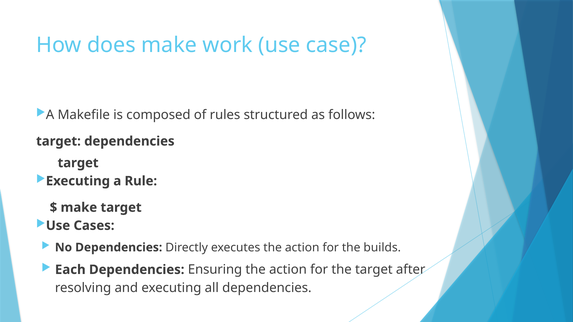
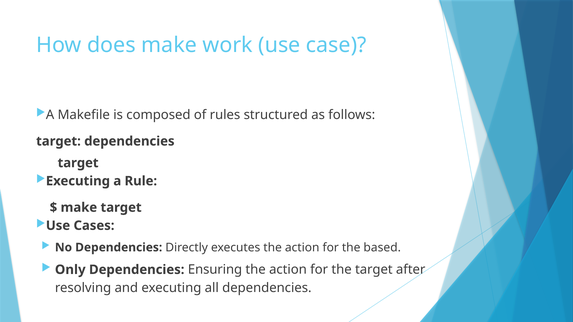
builds: builds -> based (382, 248)
Each: Each -> Only (70, 270)
